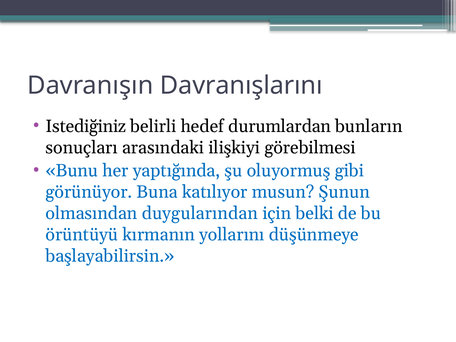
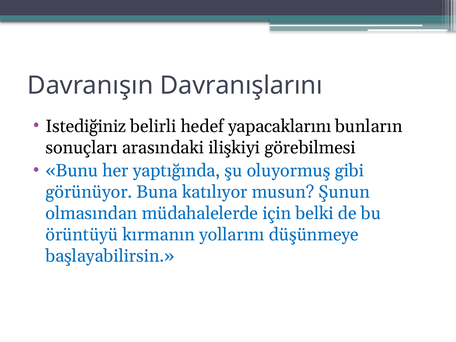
durumlardan: durumlardan -> yapacaklarını (280, 126)
duygularından: duygularından -> müdahalelerde (200, 213)
